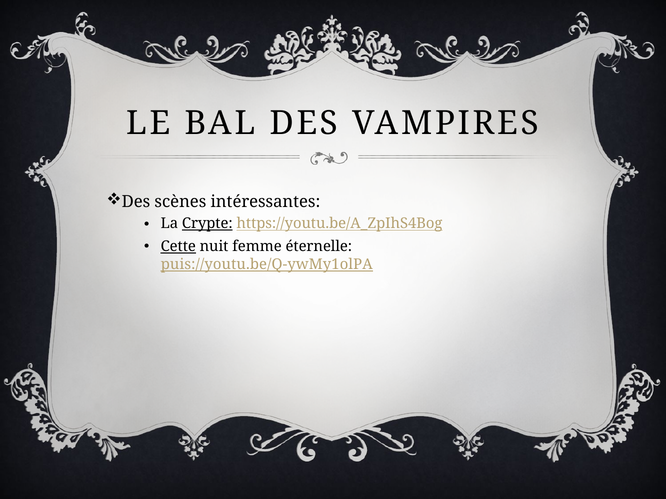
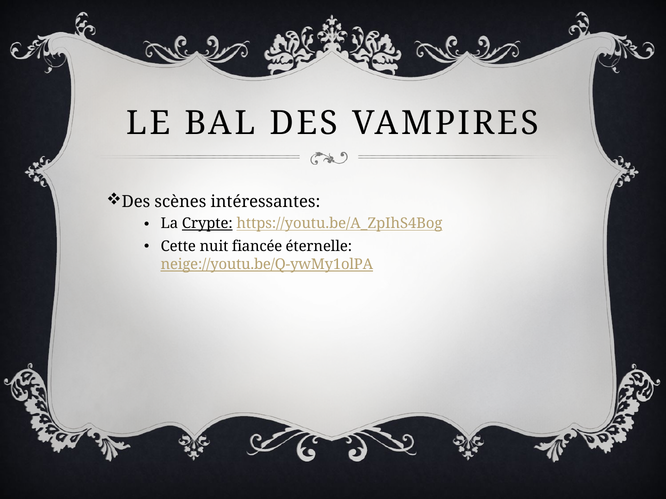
Cette underline: present -> none (178, 247)
femme: femme -> fiancée (257, 247)
puis://youtu.be/Q-ywMy1olPA: puis://youtu.be/Q-ywMy1olPA -> neige://youtu.be/Q-ywMy1olPA (267, 265)
